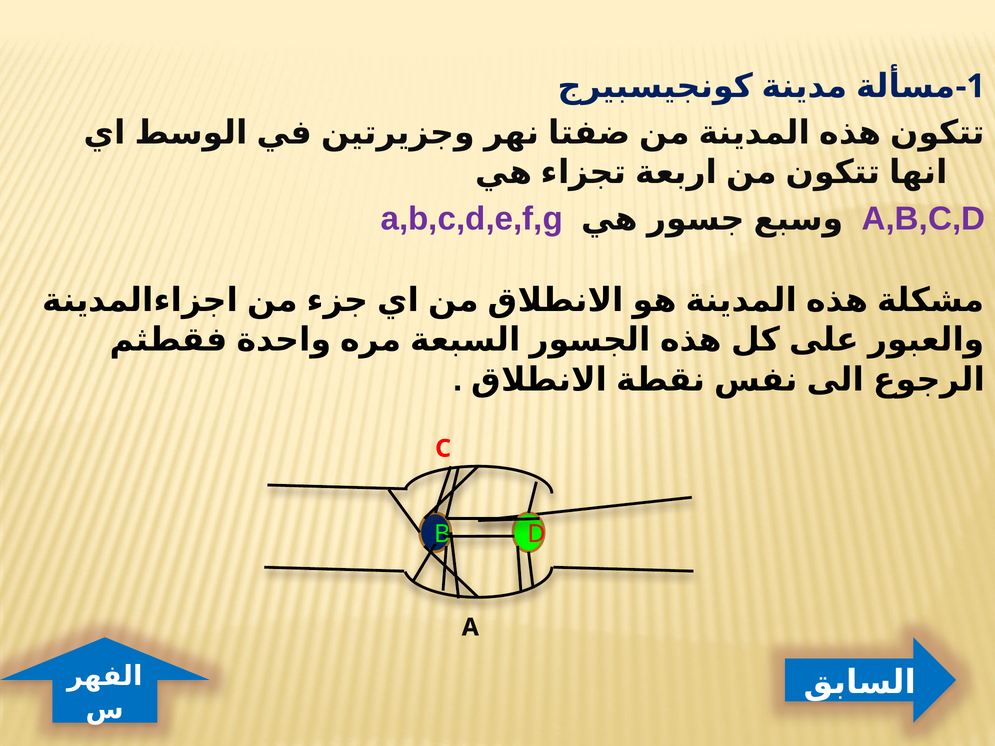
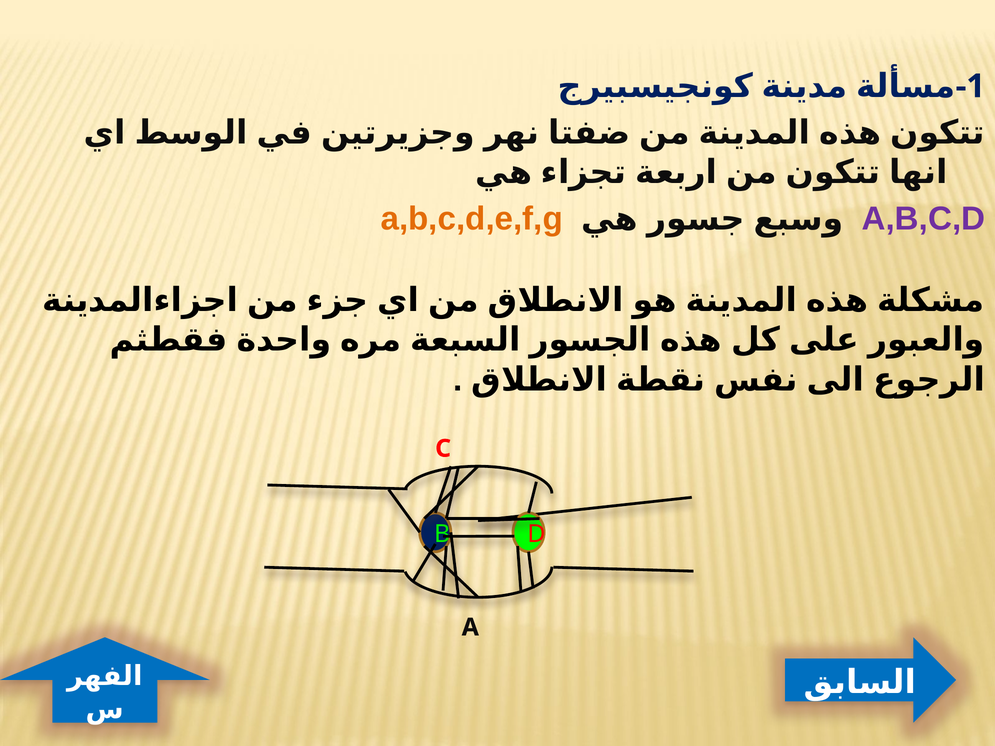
a,b,c,d,e,f,g colour: purple -> orange (472, 219)
